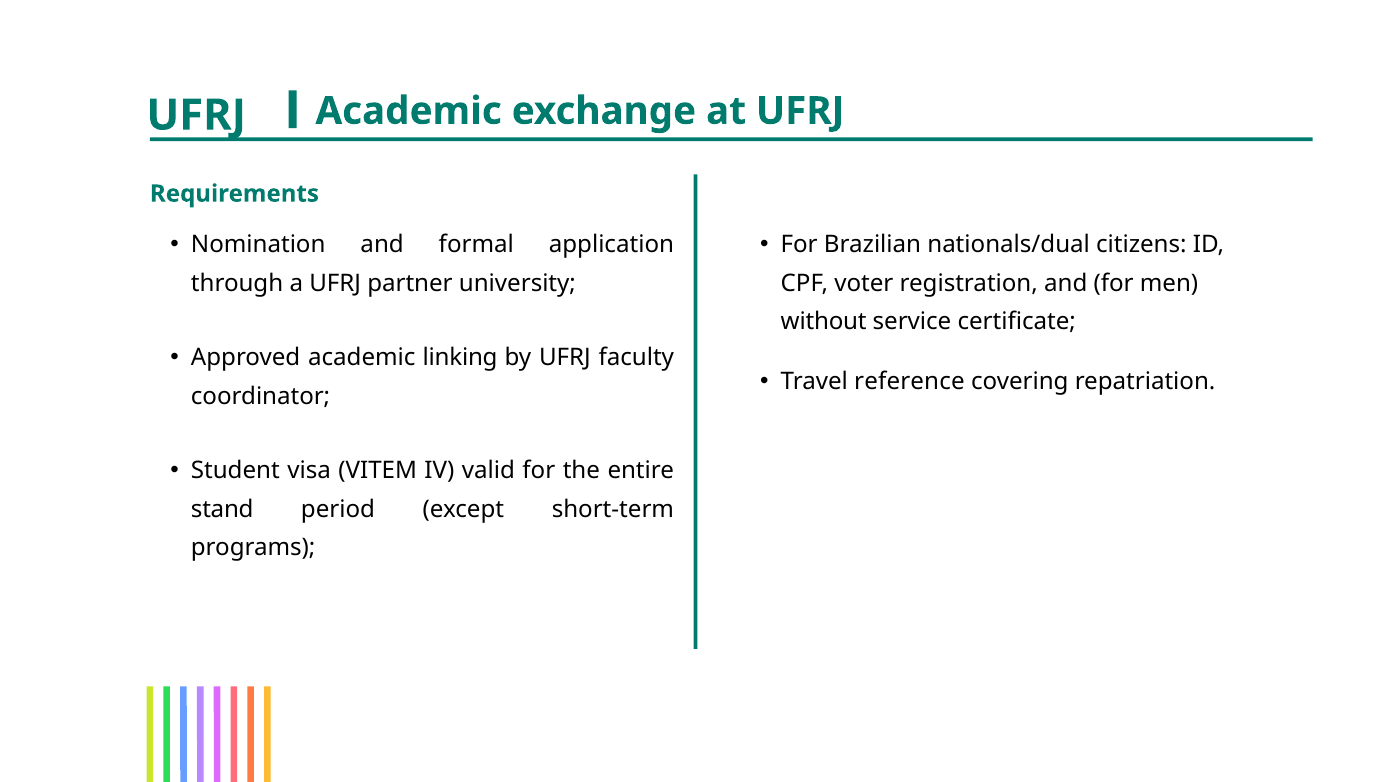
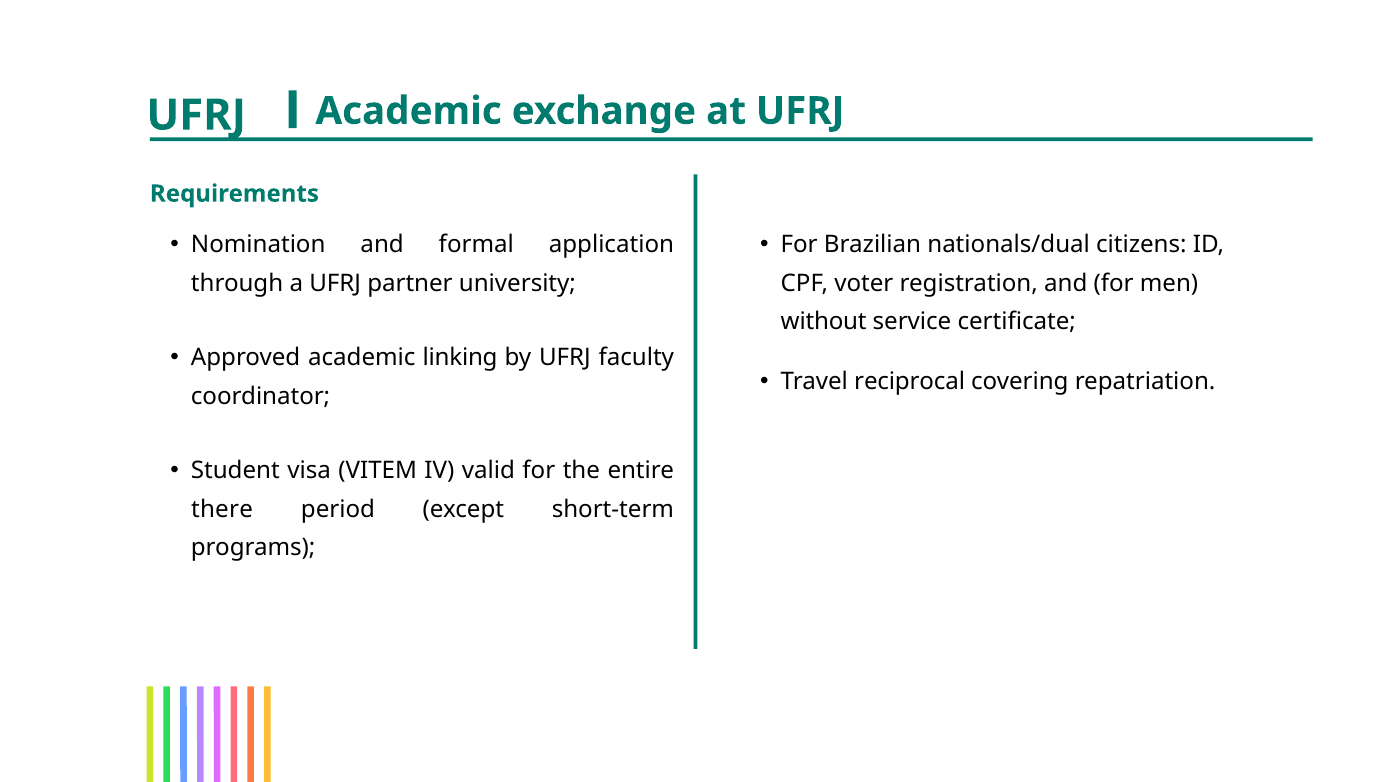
reference: reference -> reciprocal (910, 382)
stand: stand -> there (222, 510)
